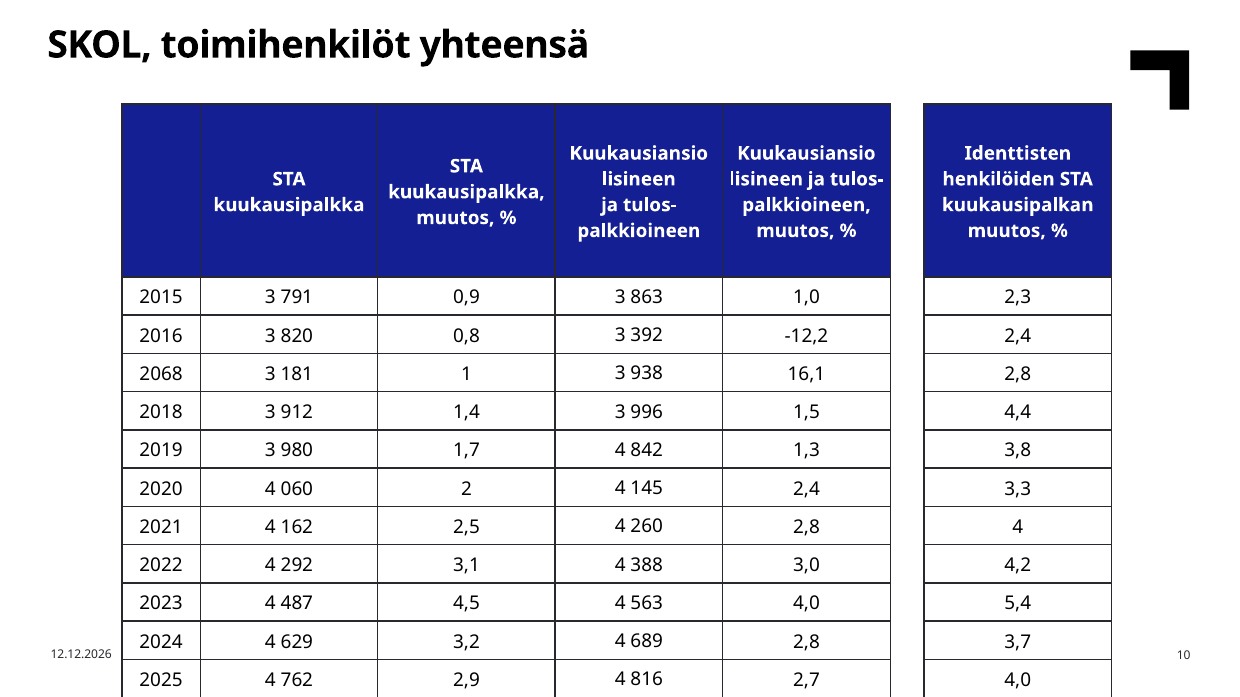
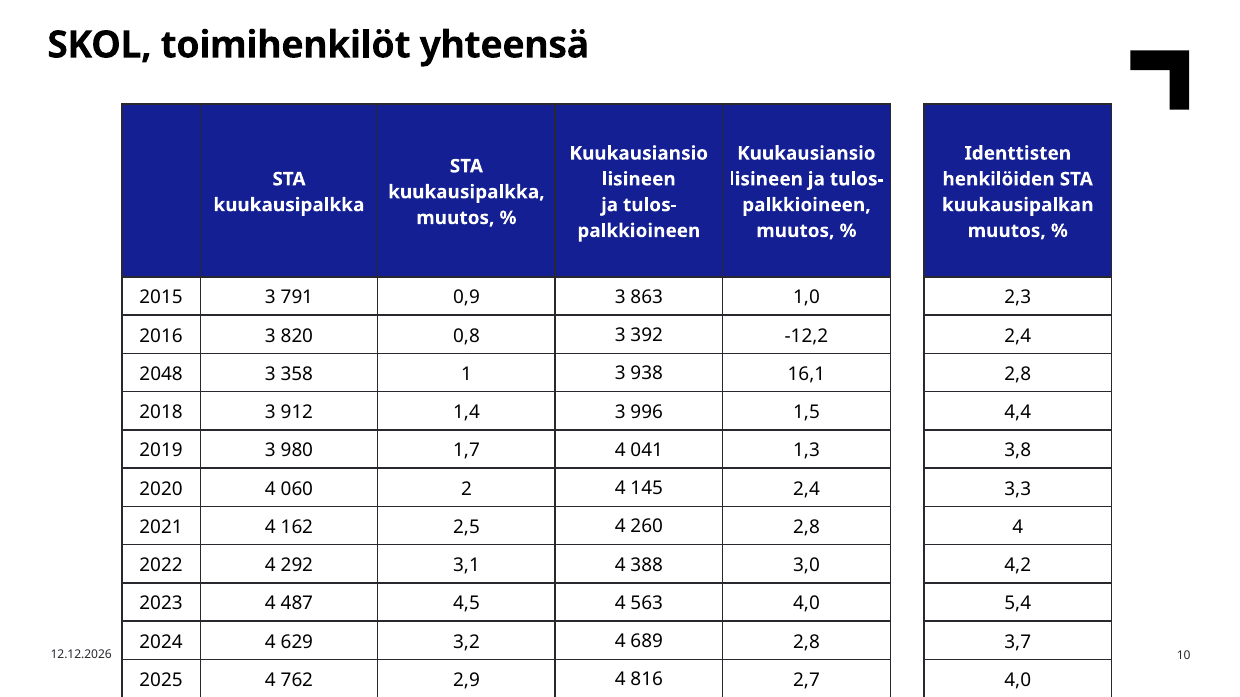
2068: 2068 -> 2048 (161, 374)
181: 181 -> 358 (297, 374)
842: 842 -> 041 (647, 450)
